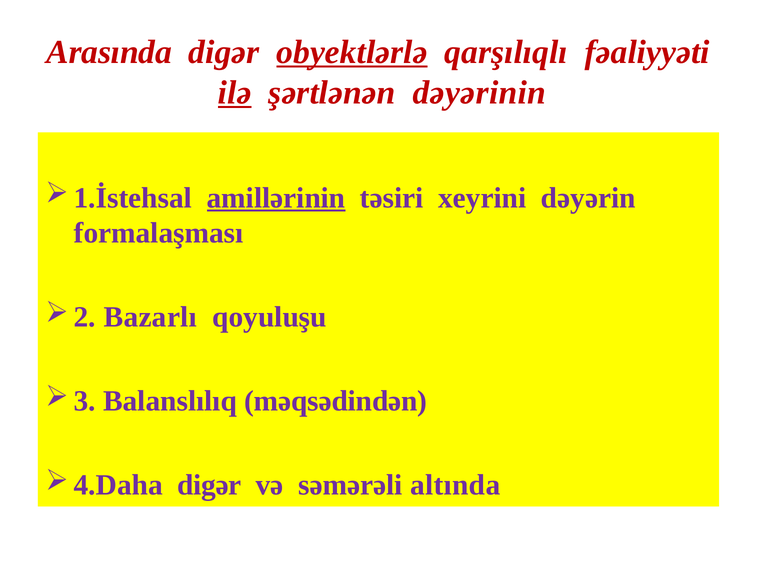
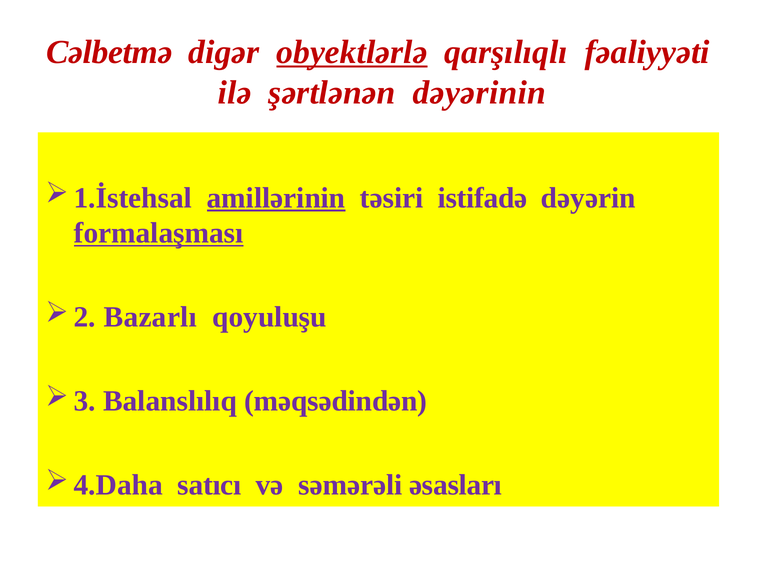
Arasında: Arasında -> Cəlbetmə (109, 52)
ilə underline: present -> none (235, 93)
xeyrini: xeyrini -> istifadə (482, 198)
formalaşması underline: none -> present (159, 233)
digər: digər -> satıcı (209, 486)
altında: altında -> əsasları (456, 486)
